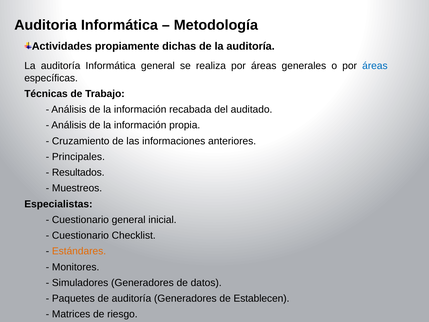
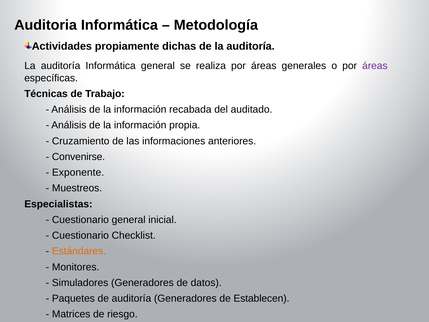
áreas colour: blue -> purple (375, 66)
Principales: Principales -> Convenirse (78, 157)
Resultados: Resultados -> Exponente (78, 172)
